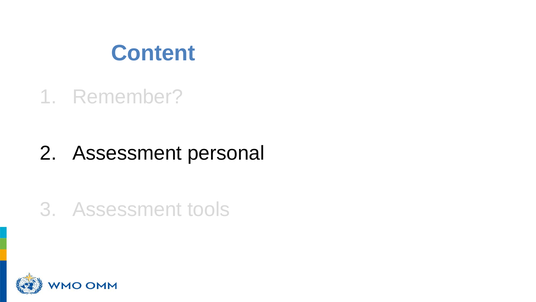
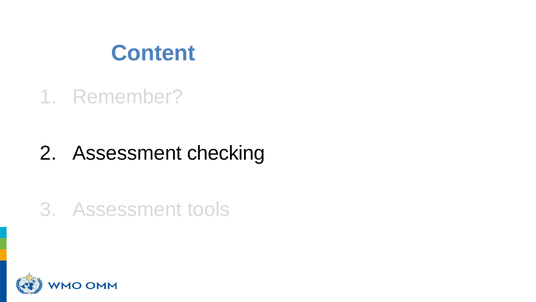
personal: personal -> checking (226, 153)
